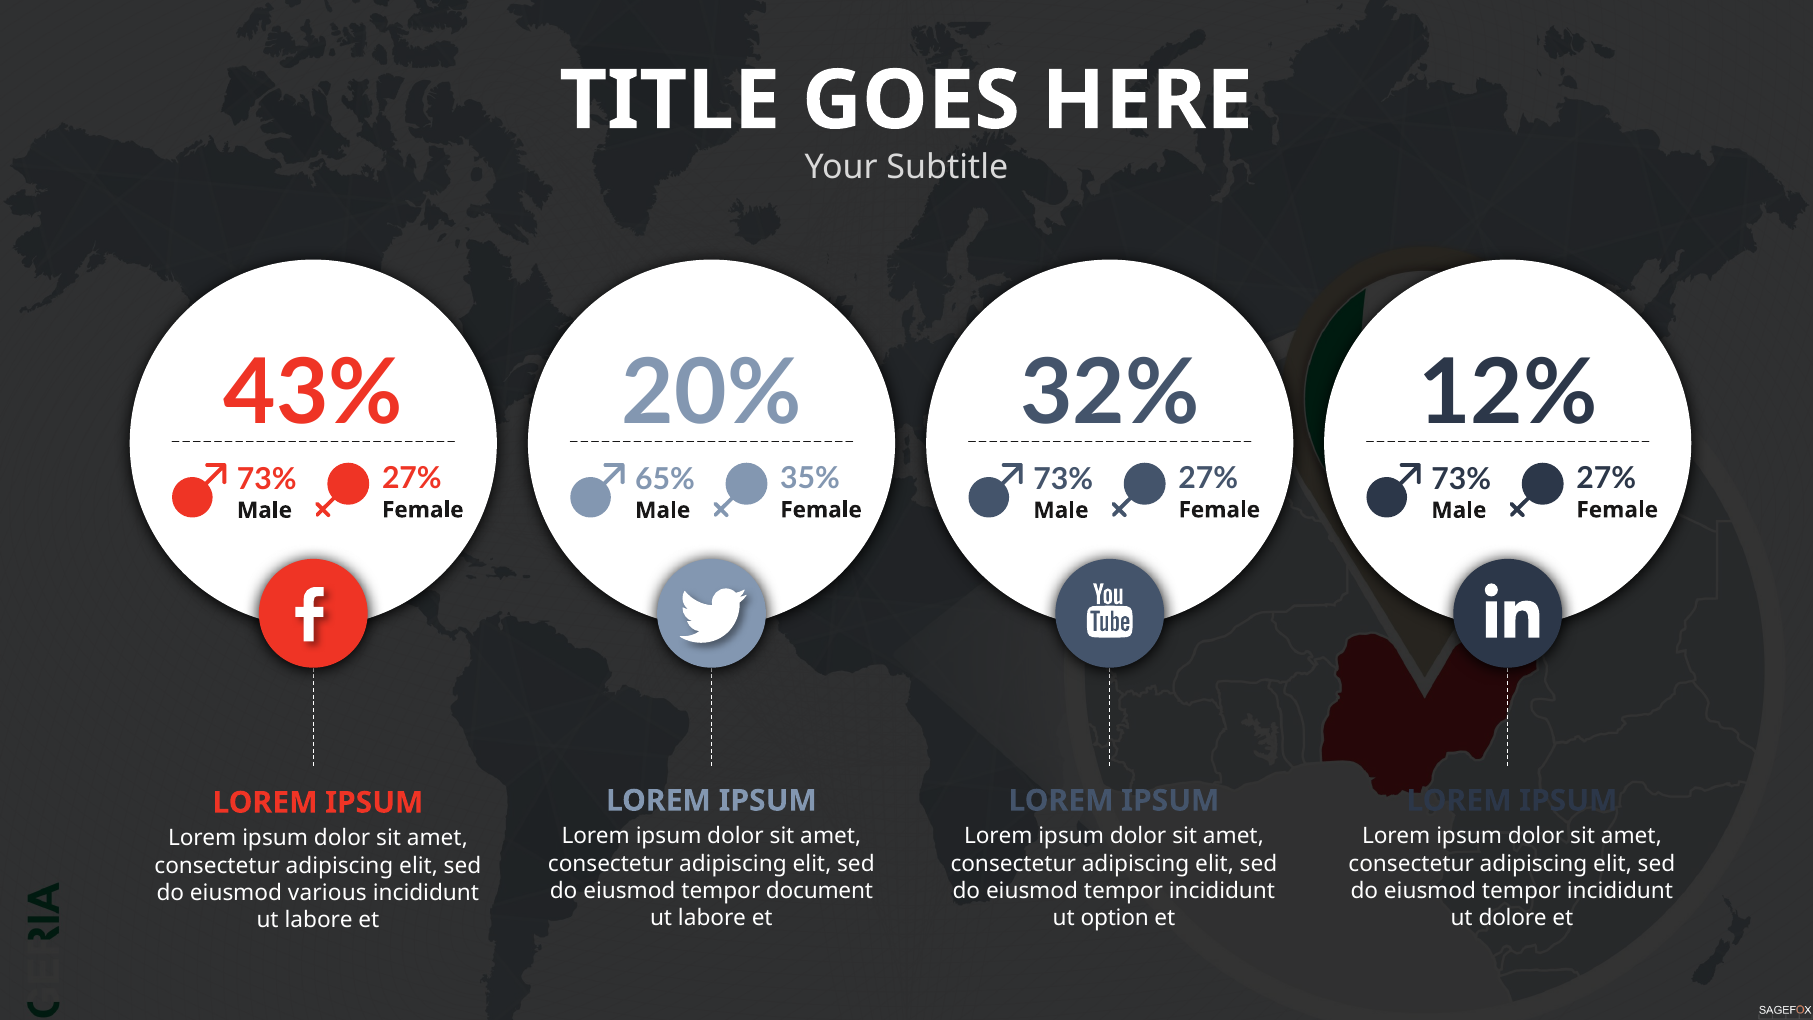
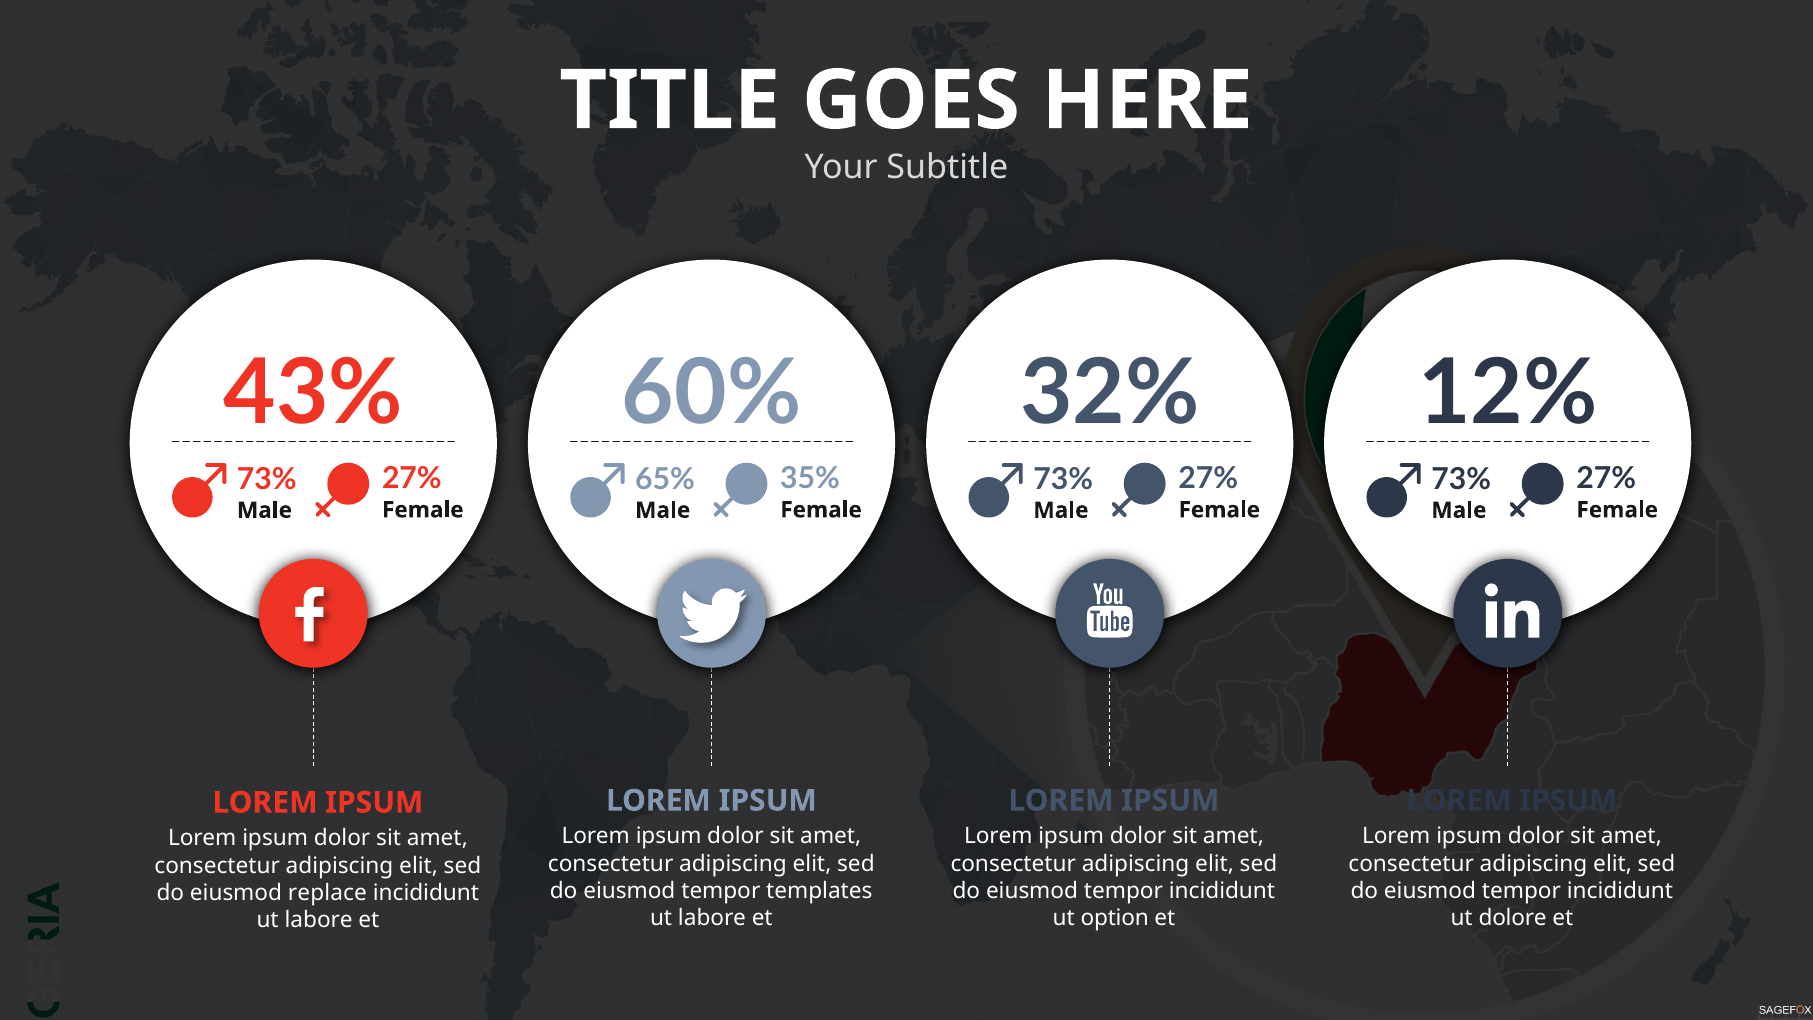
20%: 20% -> 60% (712, 393)
document: document -> templates (819, 891)
various: various -> replace (327, 893)
